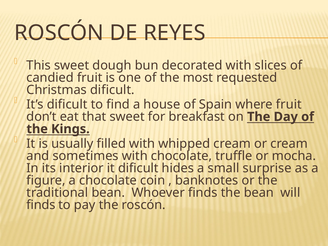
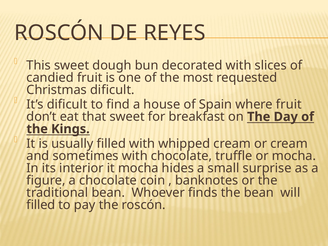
it dificult: dificult -> mocha (138, 168)
finds: finds -> filled (41, 205)
